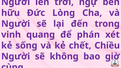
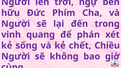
Lòng: Lòng -> Phím (64, 13)
